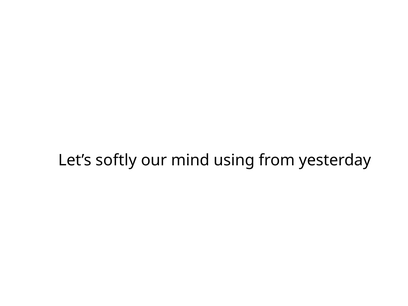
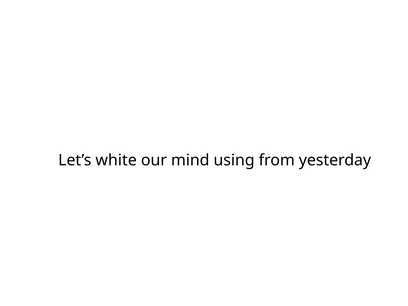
softly: softly -> white (116, 160)
